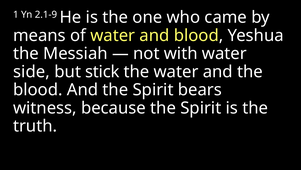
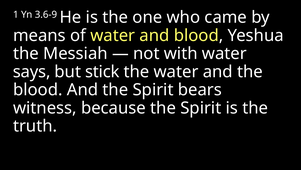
2.1-9: 2.1-9 -> 3.6-9 (46, 15)
side: side -> says (32, 71)
